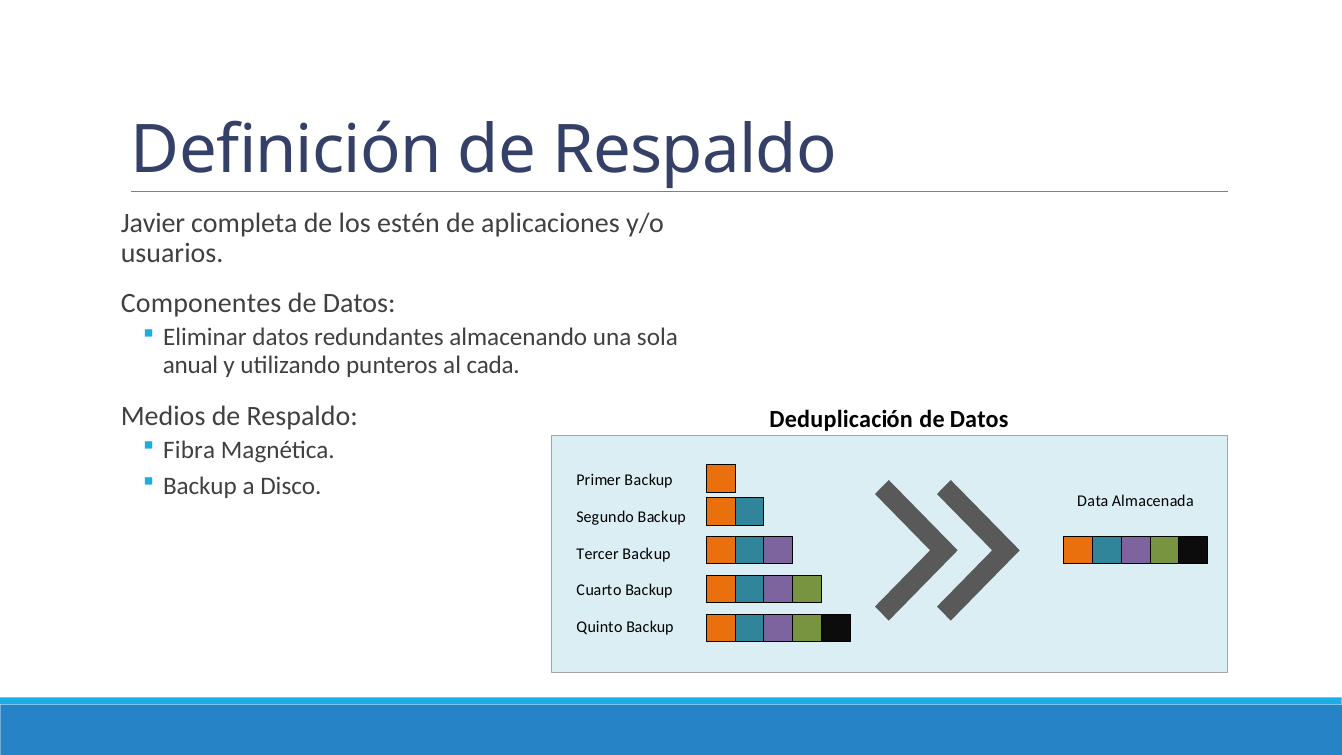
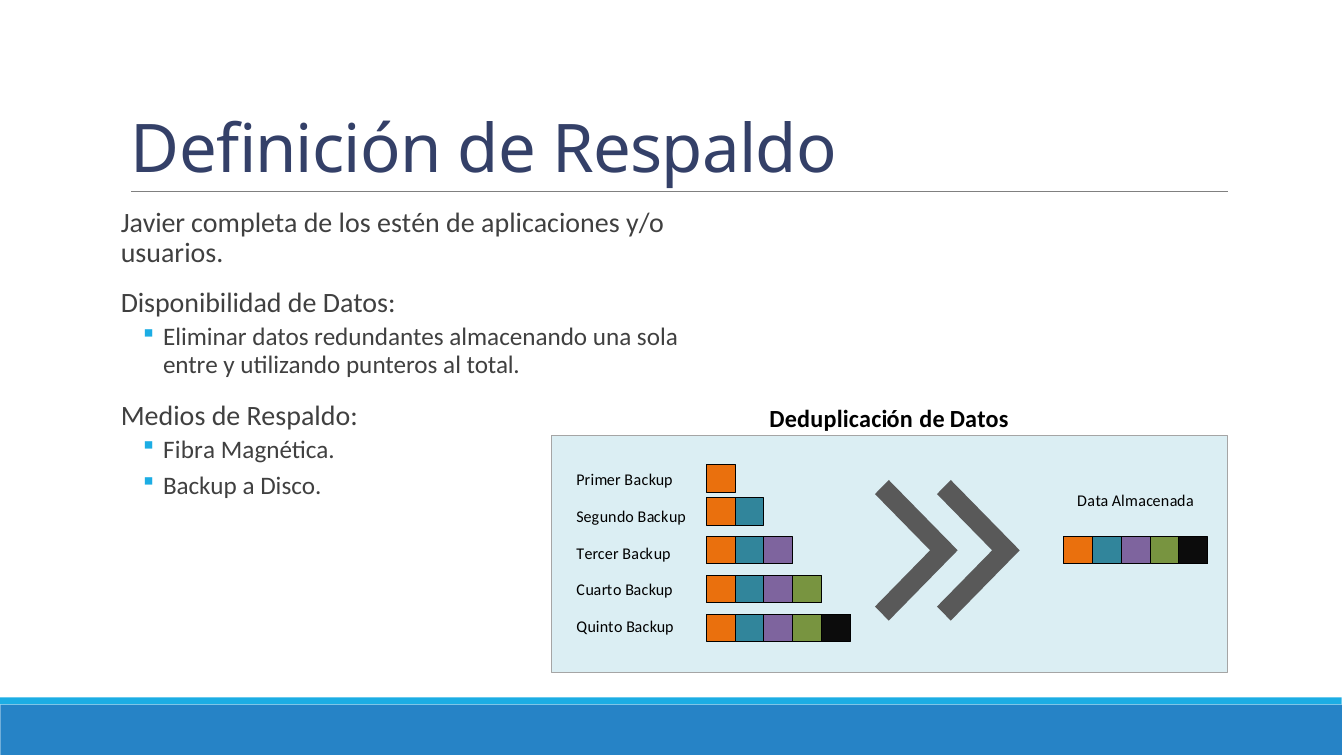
Componentes: Componentes -> Disponibilidad (201, 303)
anual: anual -> entre (190, 365)
cada: cada -> total (493, 365)
